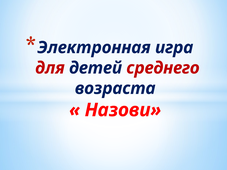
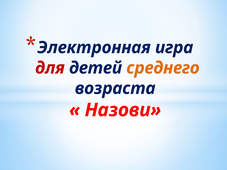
среднего colour: red -> orange (163, 68)
